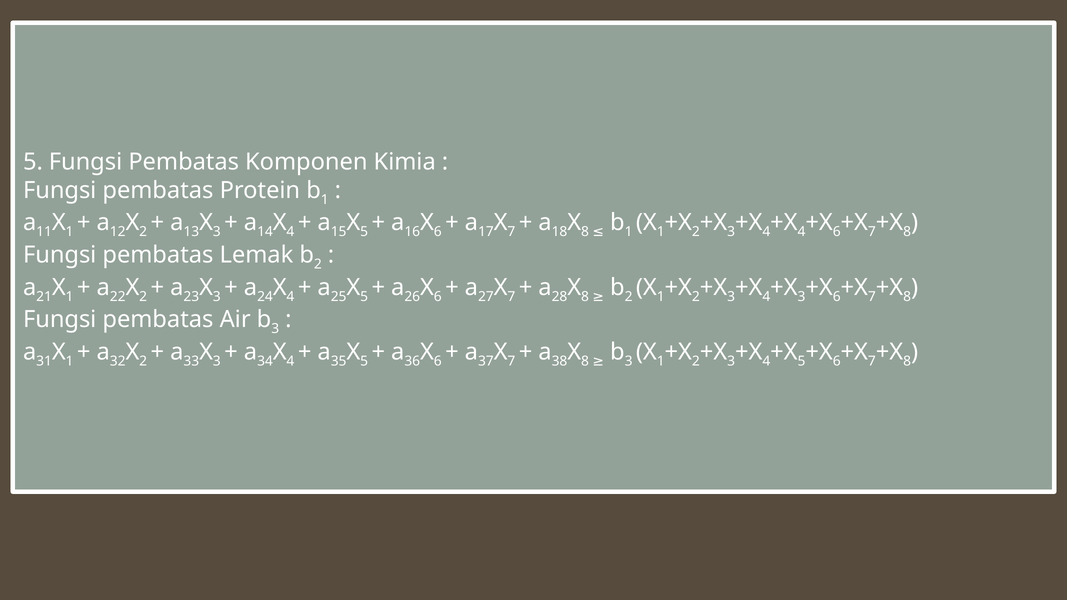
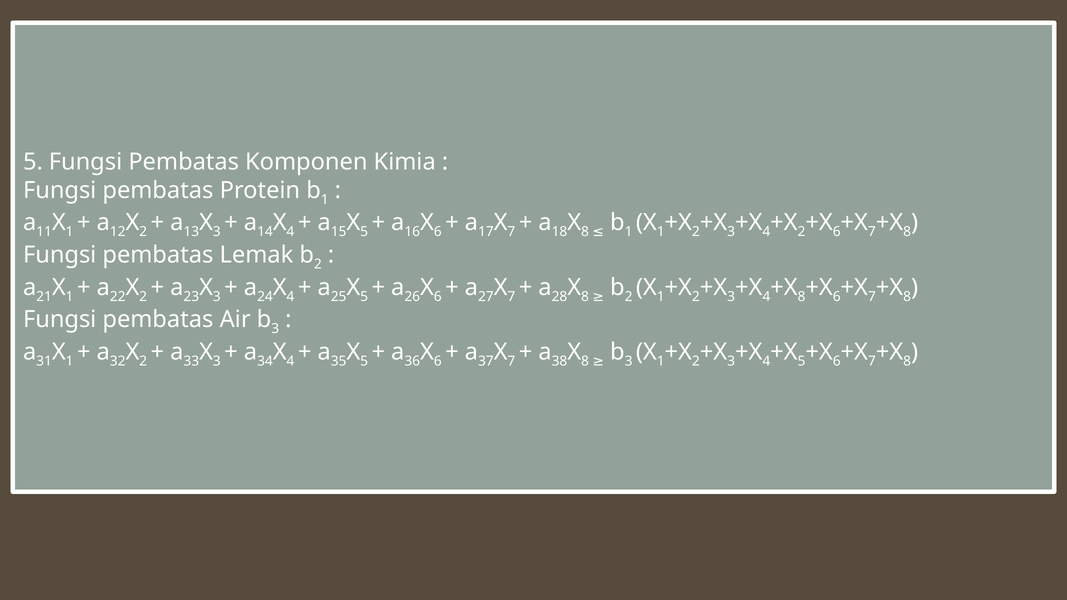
4: 4 -> 2 (802, 232)
3: 3 -> 8 (802, 297)
